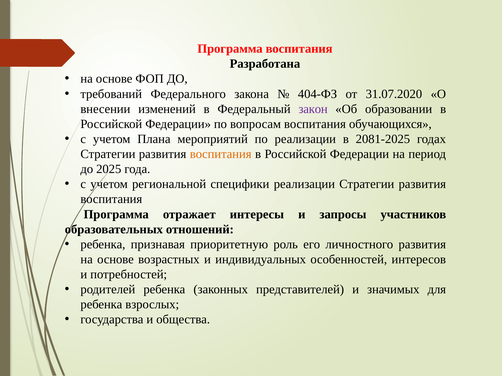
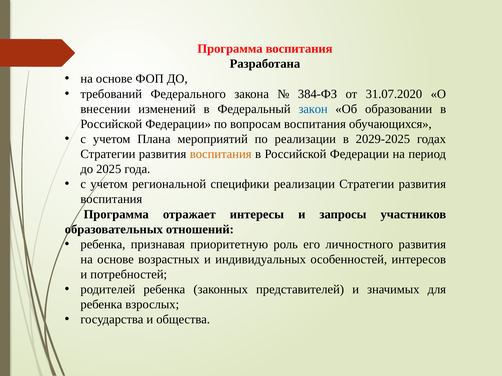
404-ФЗ: 404-ФЗ -> 384-ФЗ (317, 94)
закон colour: purple -> blue (313, 109)
2081-2025: 2081-2025 -> 2029-2025 (383, 139)
